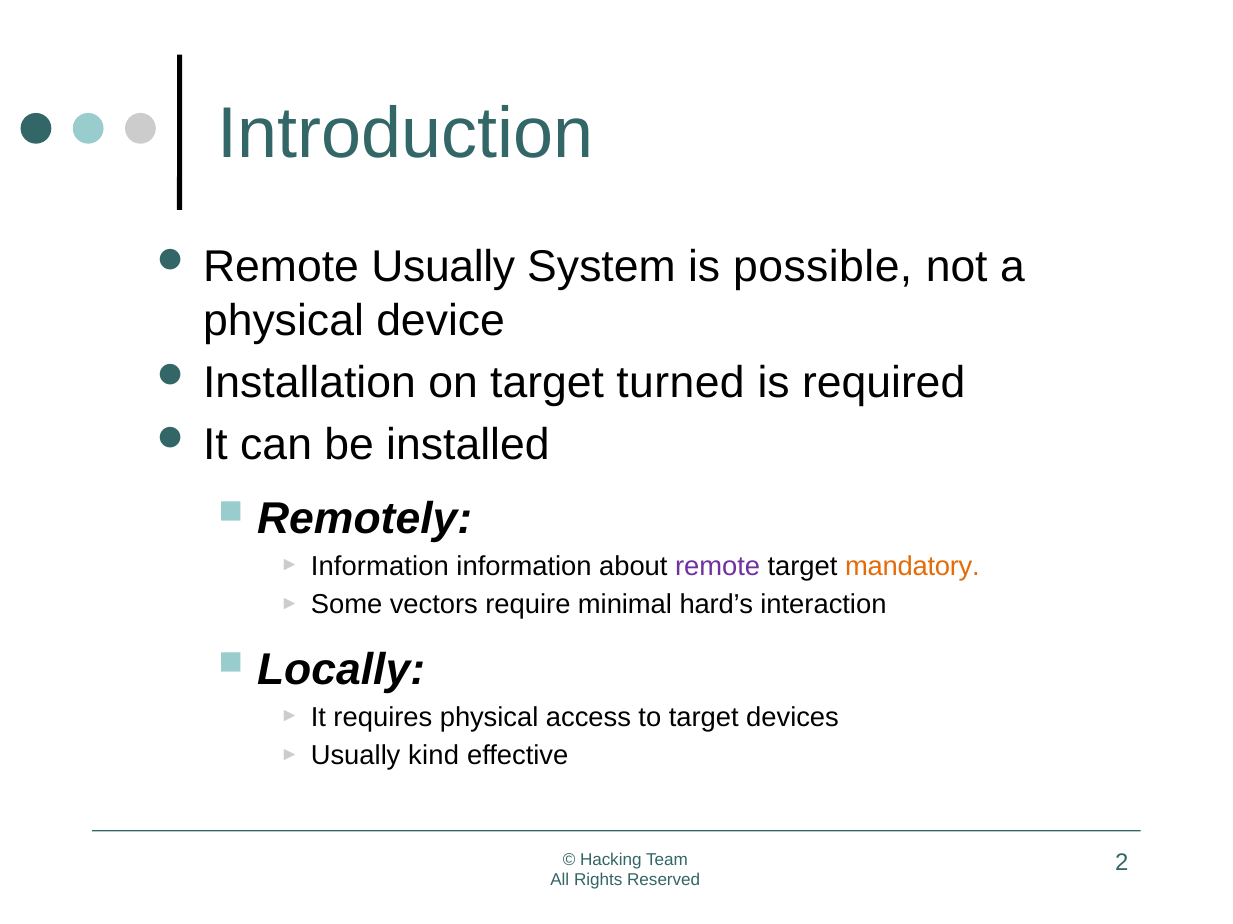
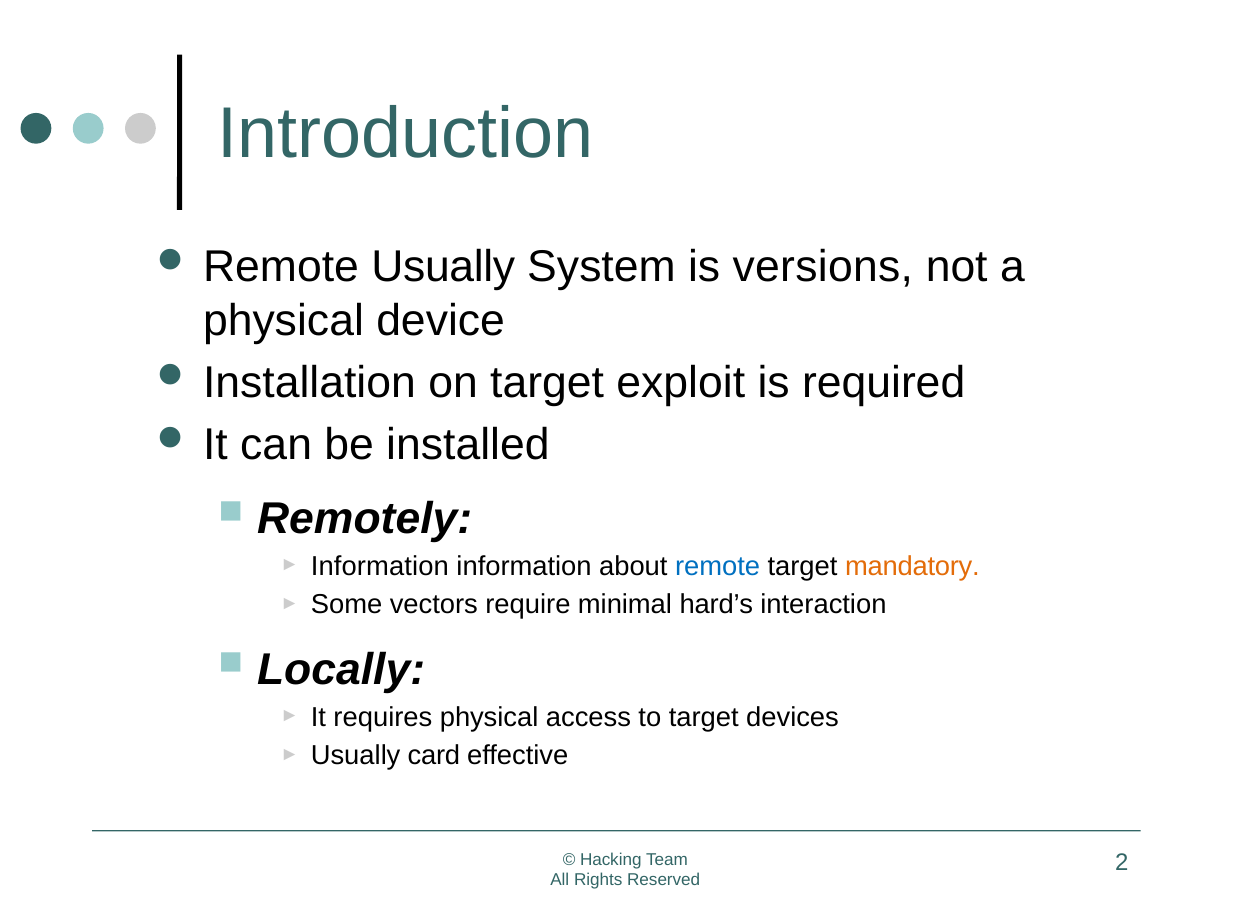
possible: possible -> versions (823, 267)
turned: turned -> exploit (681, 383)
remote colour: purple -> blue (718, 567)
kind: kind -> card (434, 756)
